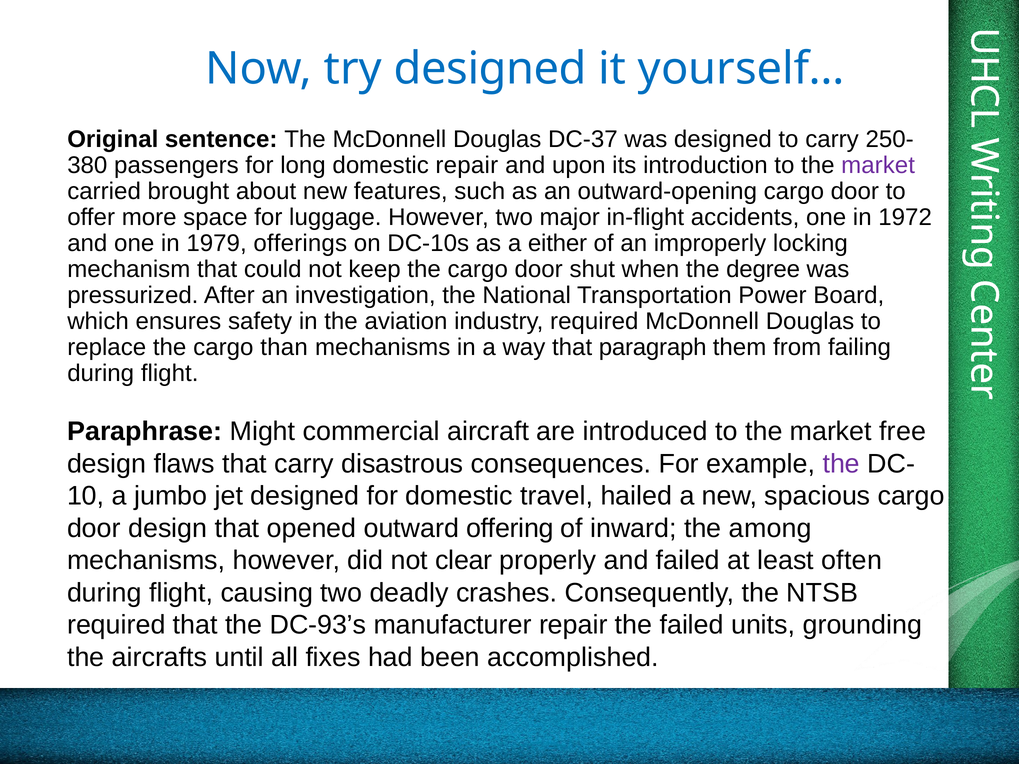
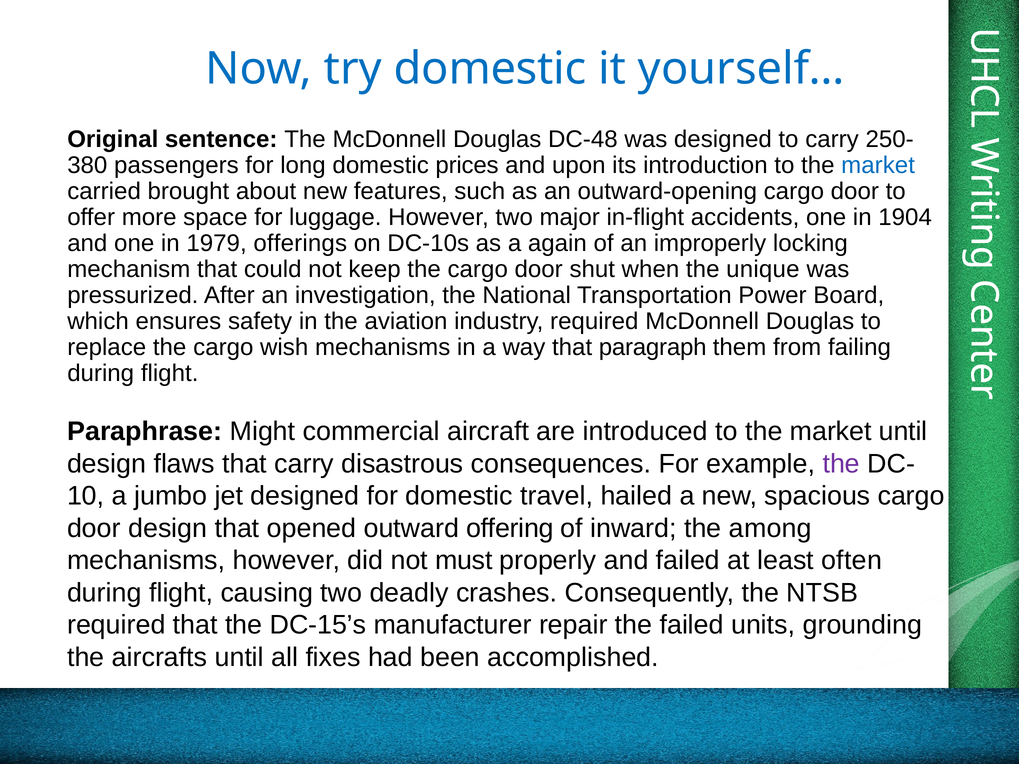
try designed: designed -> domestic (490, 69)
DC-37: DC-37 -> DC-48 (583, 139)
domestic repair: repair -> prices (467, 165)
market colour: purple -> blue (878, 165)
1972: 1972 -> 1904 (905, 217)
either: either -> again (557, 243)
degree: degree -> unique (763, 269)
than: than -> wish (284, 347)
market free: free -> until (903, 432)
clear: clear -> must (464, 561)
DC-93’s: DC-93’s -> DC-15’s (318, 625)
